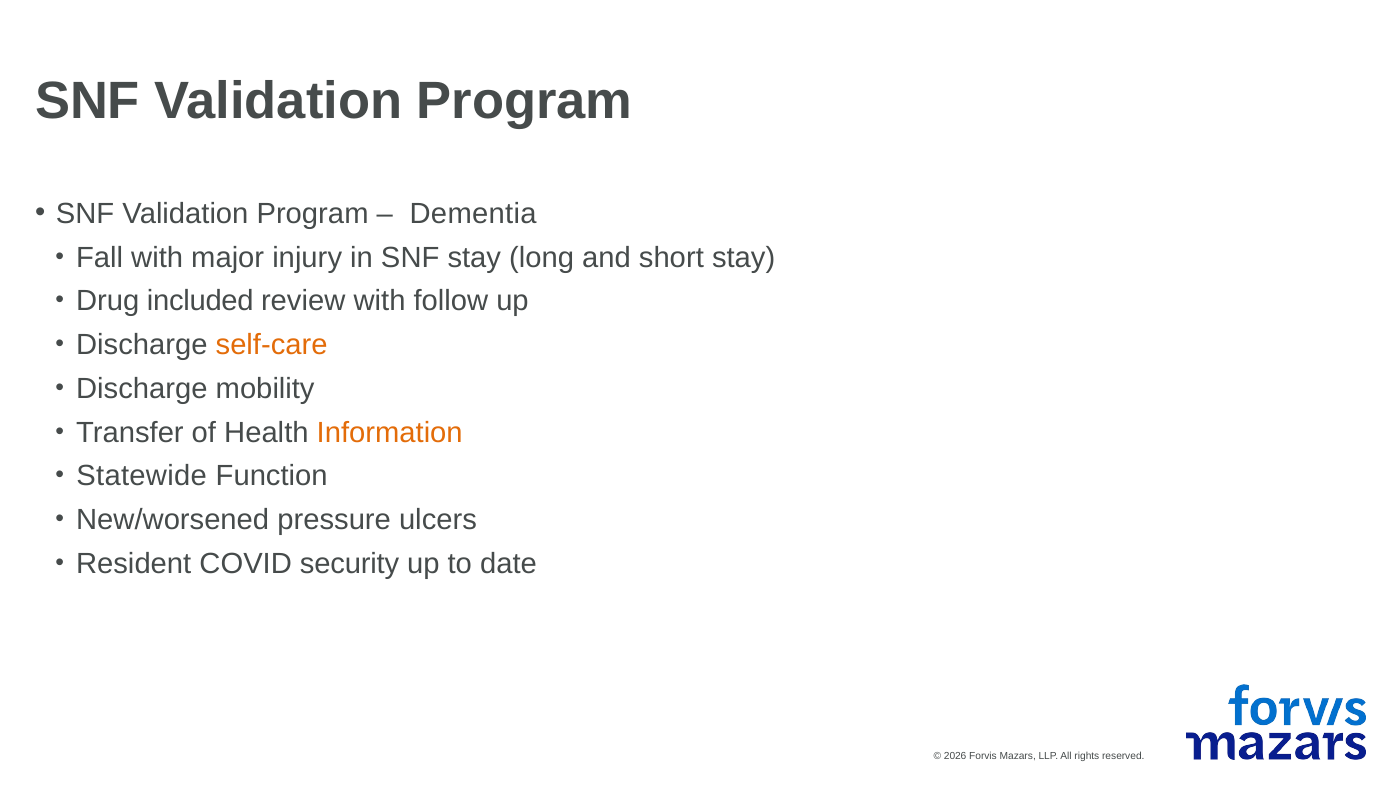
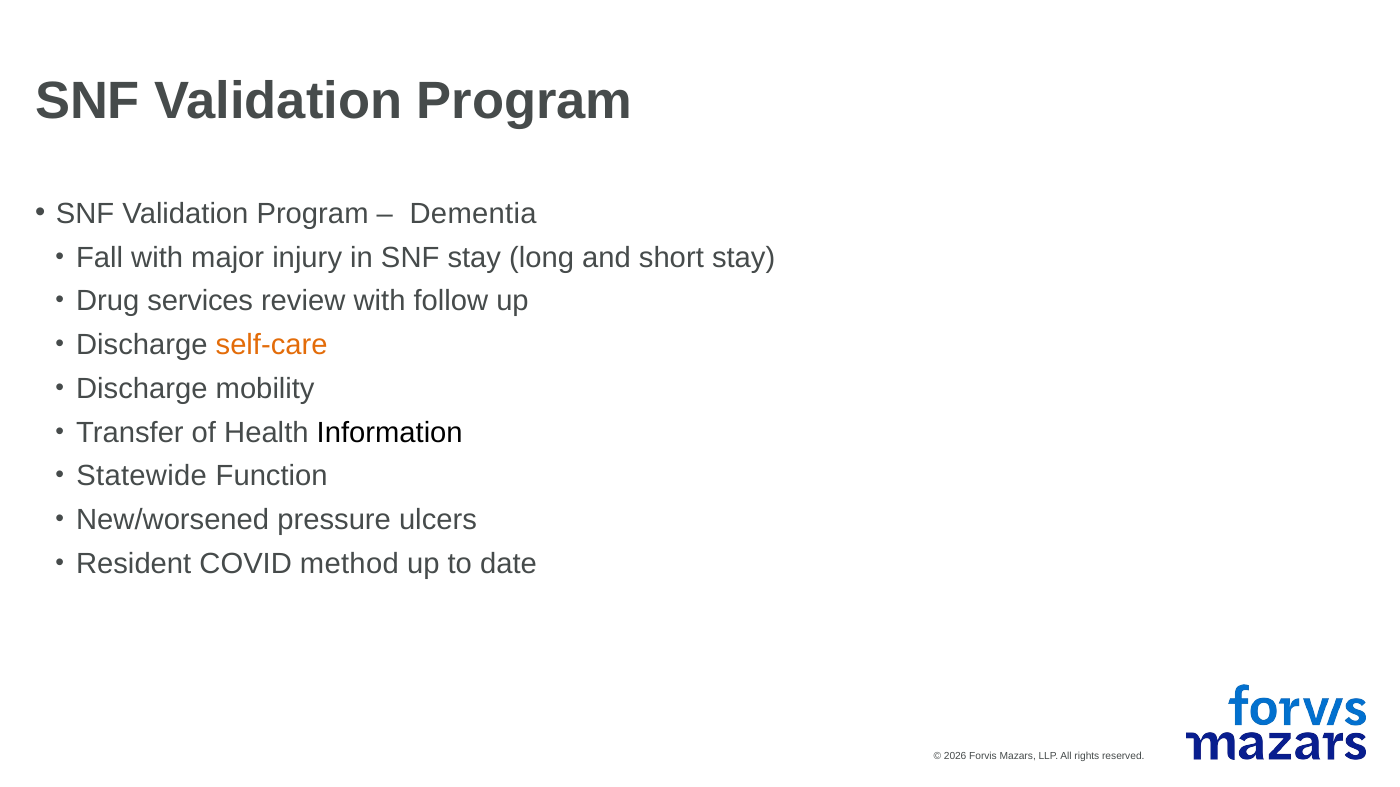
included: included -> services (200, 301)
Information colour: orange -> black (390, 433)
security: security -> method (349, 564)
